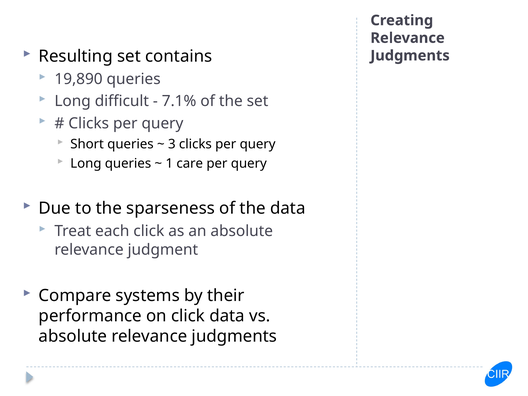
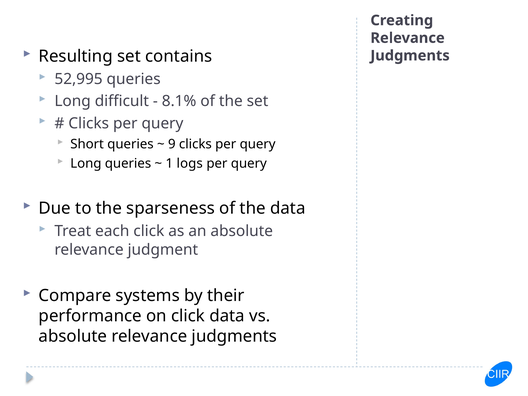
19,890: 19,890 -> 52,995 (79, 79)
7.1%: 7.1% -> 8.1% (179, 101)
3: 3 -> 9 (172, 144)
care: care -> logs (190, 163)
